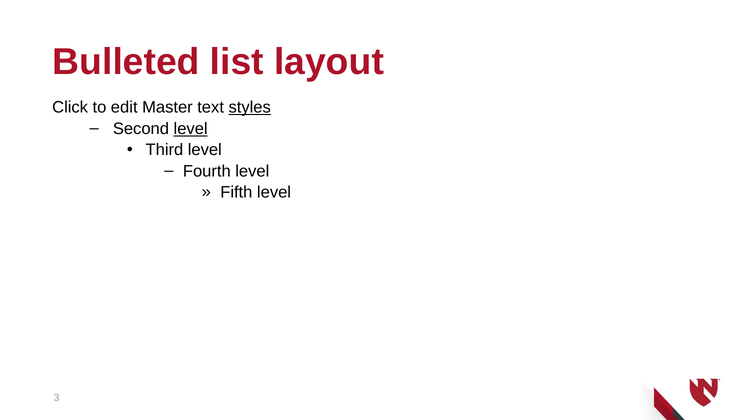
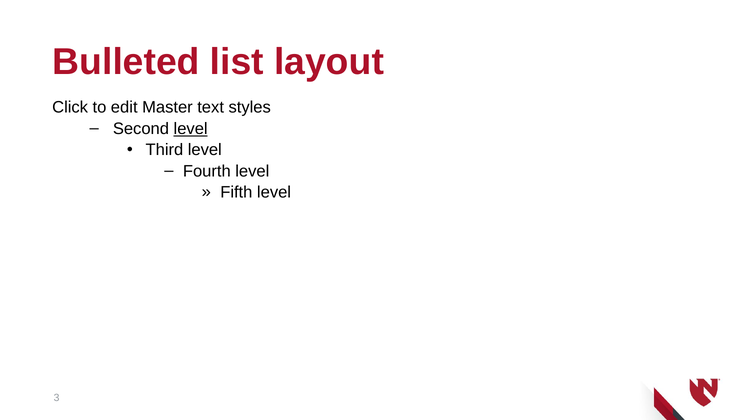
styles underline: present -> none (250, 108)
